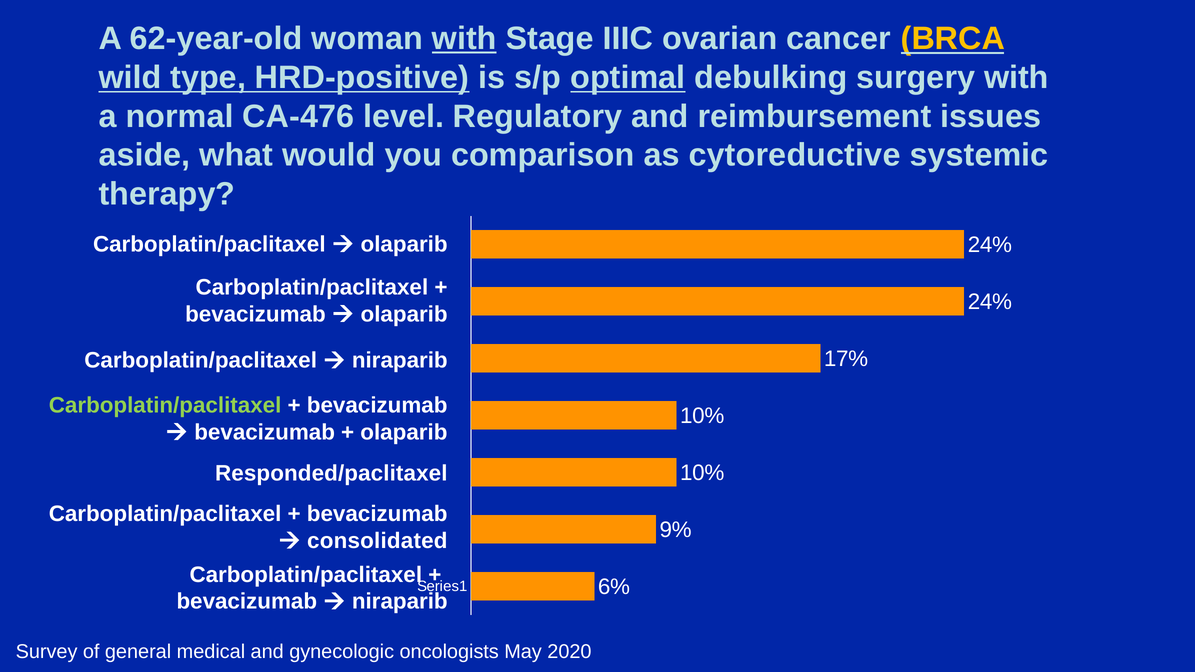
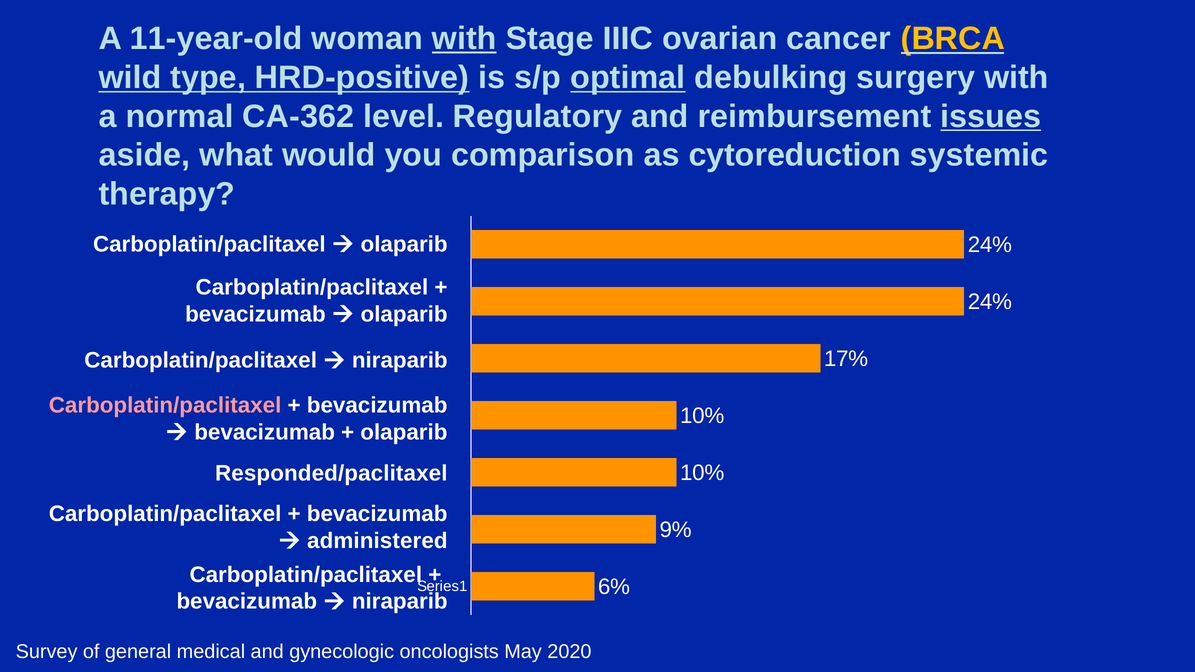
62-year-old: 62-year-old -> 11-year-old (216, 39)
CA-476: CA-476 -> CA-362 (298, 116)
issues underline: none -> present (991, 116)
cytoreductive: cytoreductive -> cytoreduction (795, 155)
Carboplatin/paclitaxel colour: light green -> pink (165, 406)
consolidated: consolidated -> administered (377, 541)
